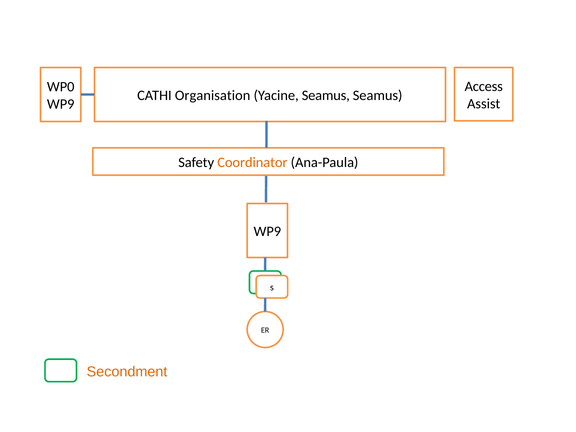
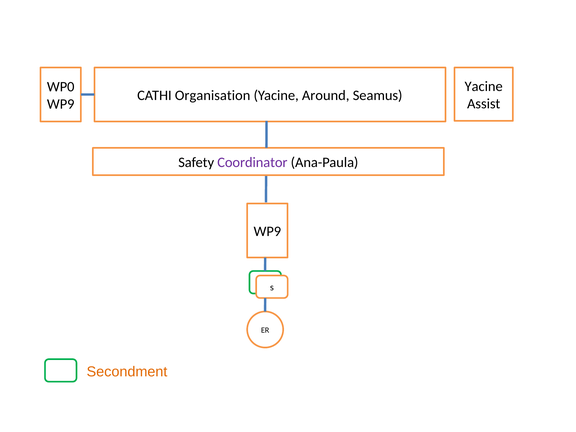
Access: Access -> Yacine (484, 87)
Yacine Seamus: Seamus -> Around (326, 96)
Coordinator colour: orange -> purple (252, 163)
